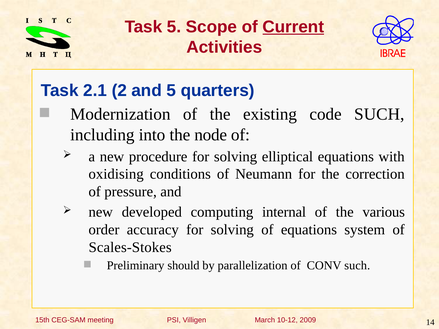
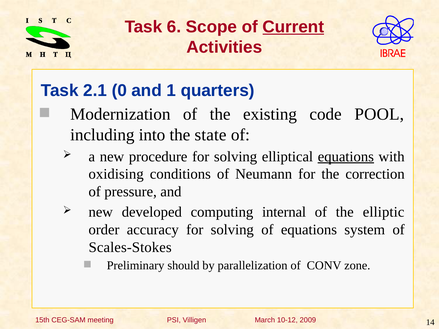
Task 5: 5 -> 6 (174, 27)
2: 2 -> 0 (119, 90)
and 5: 5 -> 1 (171, 90)
code SUCH: SUCH -> POOL (379, 114)
node: node -> state (211, 135)
equations underline: none -> present (346, 157)
various: various -> elliptic (384, 212)
CONV such: such -> zone (357, 266)
